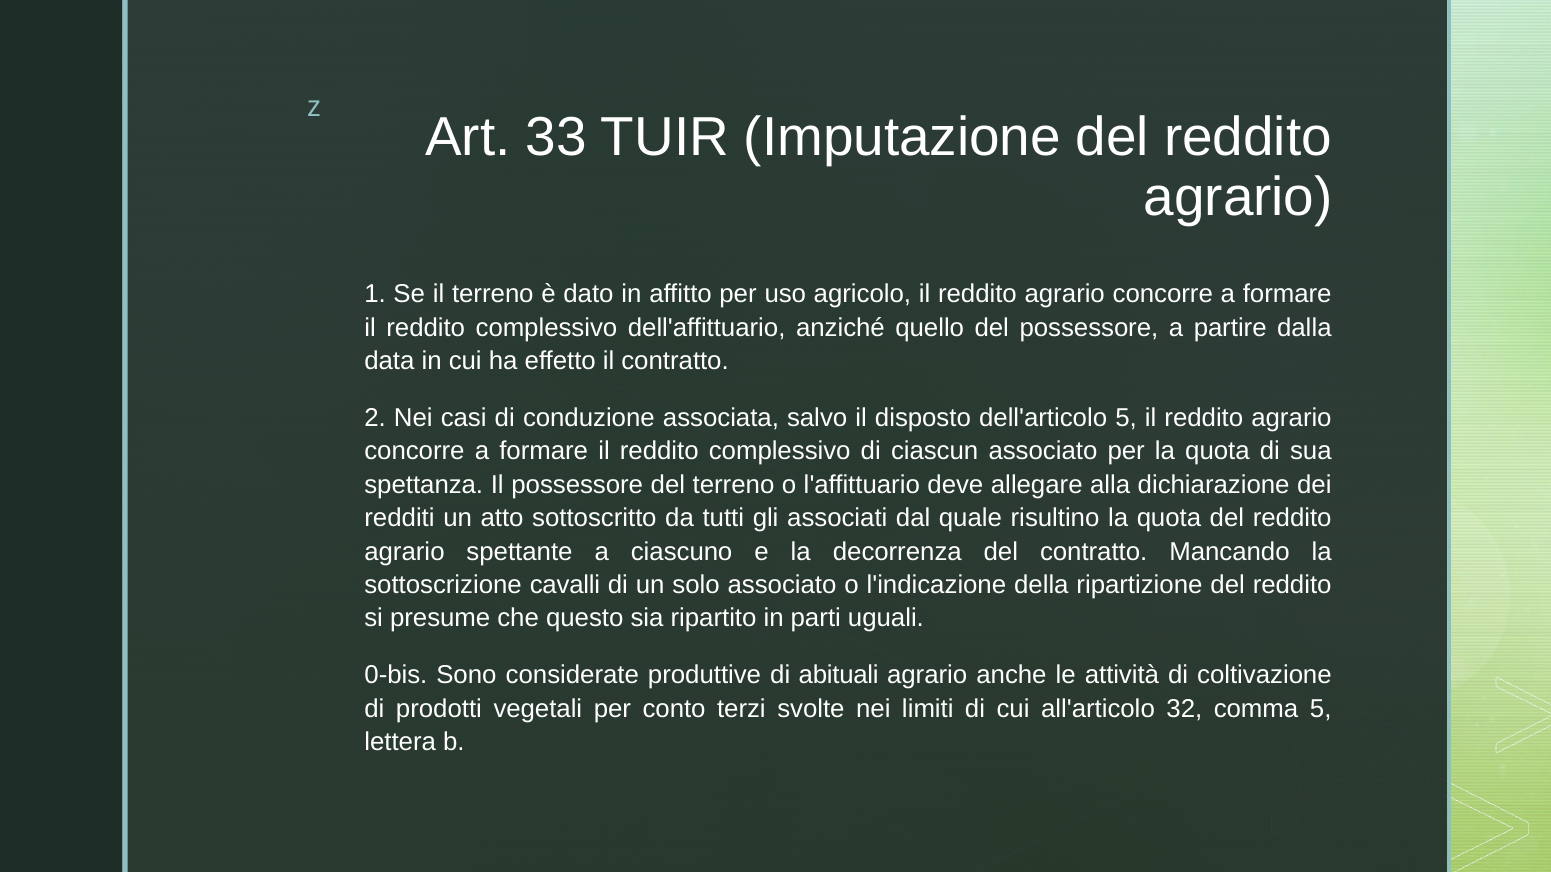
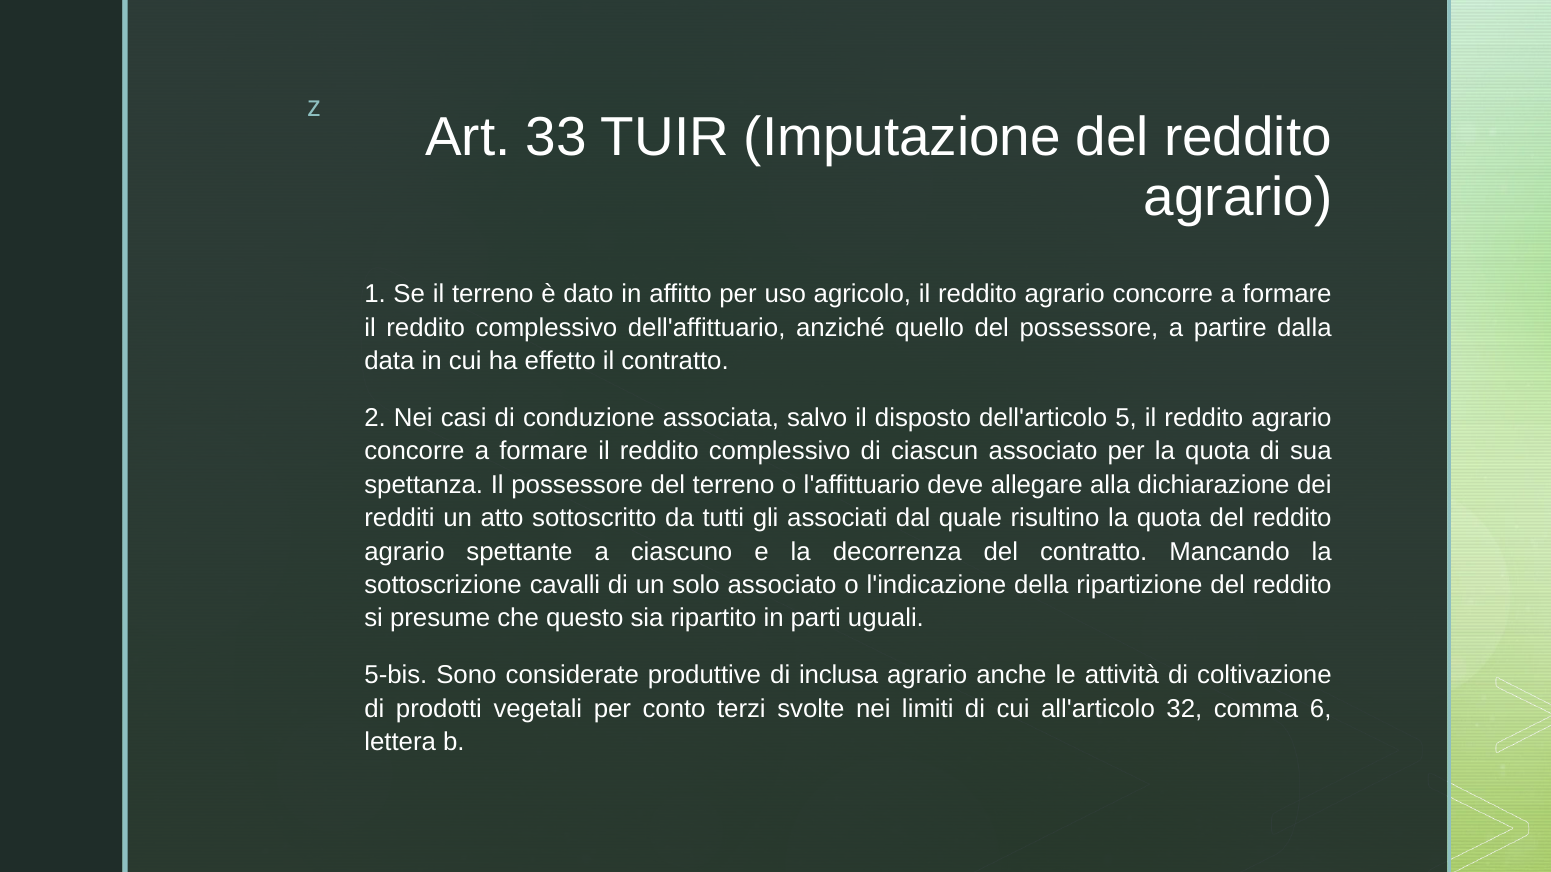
0-bis: 0-bis -> 5-bis (396, 675)
abituali: abituali -> inclusa (839, 675)
comma 5: 5 -> 6 (1321, 709)
